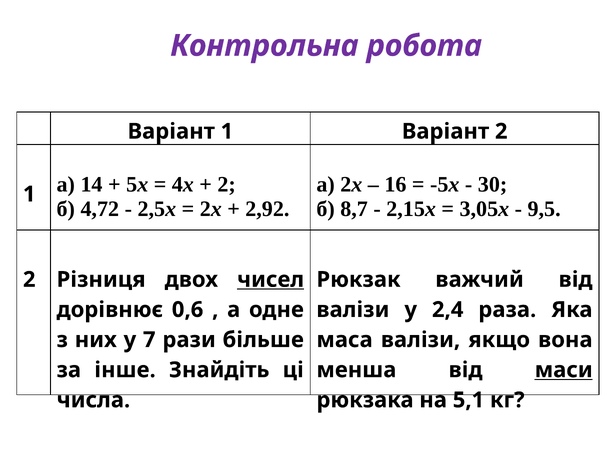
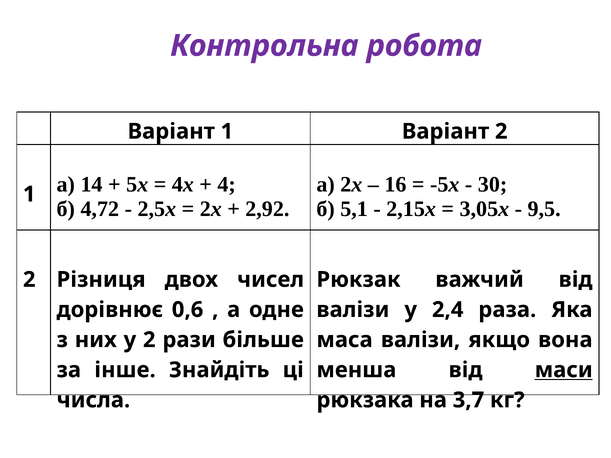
2: 2 -> 4 (227, 185)
8,7: 8,7 -> 5,1 (354, 209)
чисел underline: present -> none (271, 280)
у 7: 7 -> 2 (149, 340)
5,1: 5,1 -> 3,7 (468, 400)
